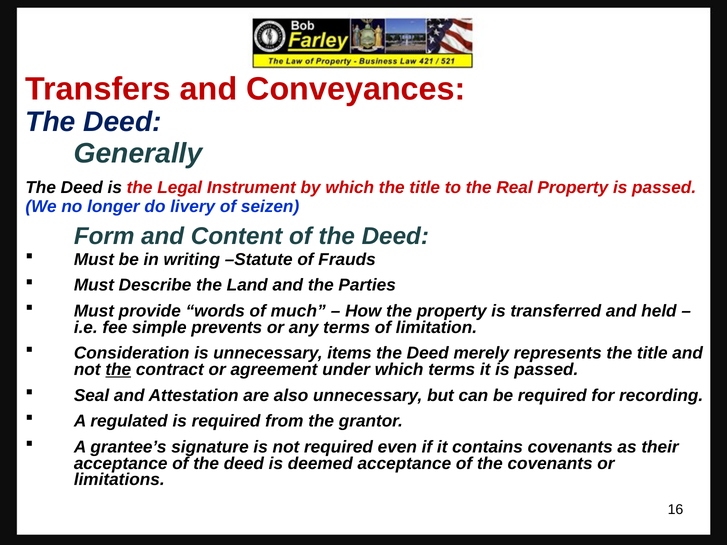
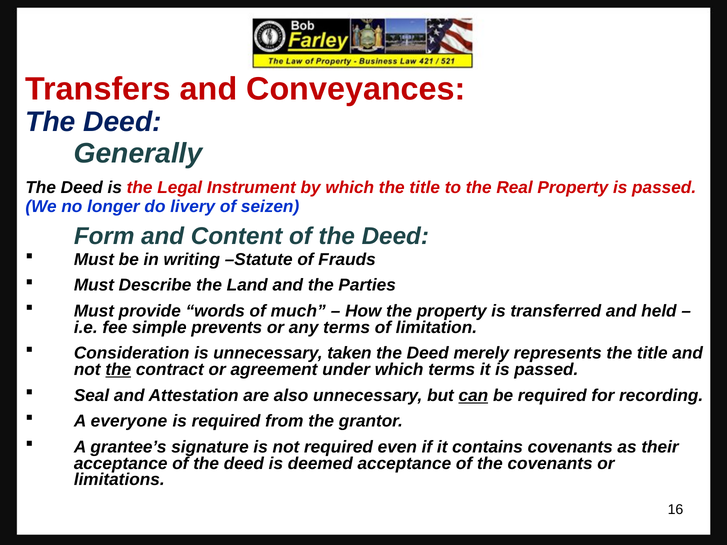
items: items -> taken (349, 353)
can underline: none -> present (473, 396)
regulated: regulated -> everyone (129, 421)
